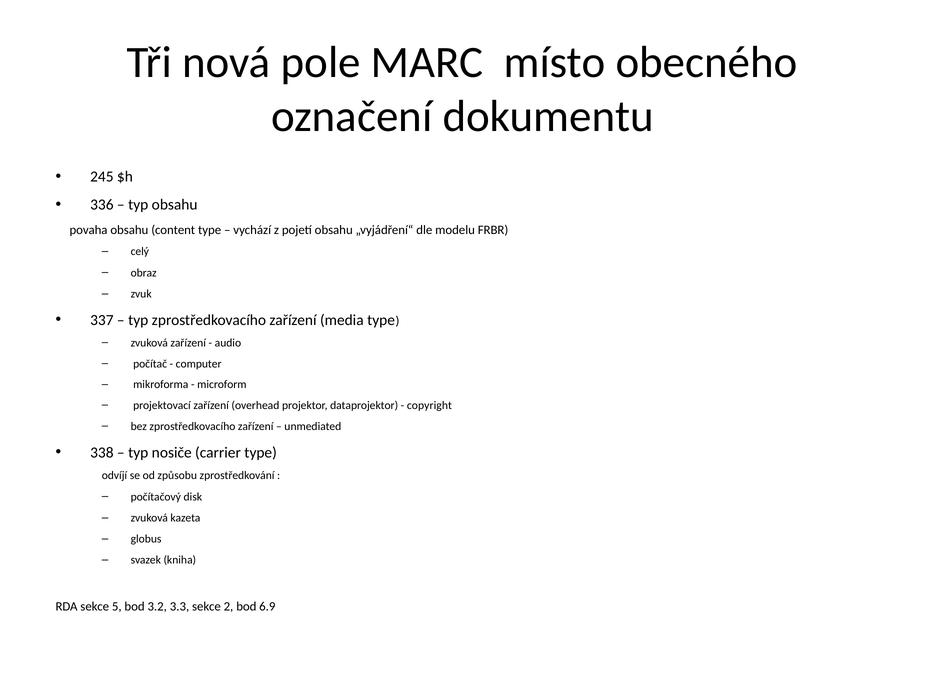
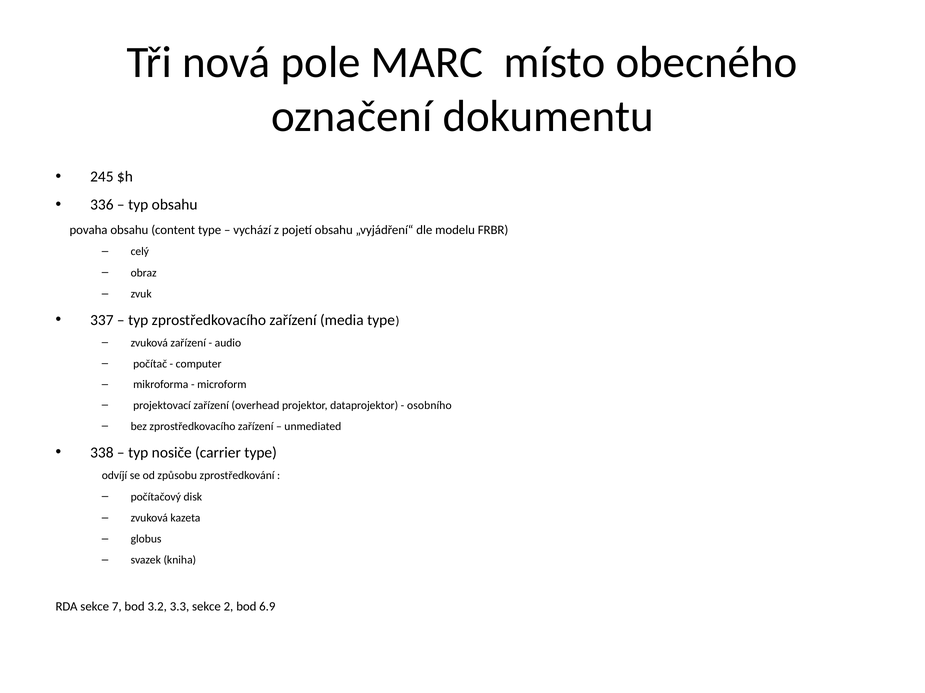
copyright: copyright -> osobního (429, 406)
5: 5 -> 7 (117, 607)
